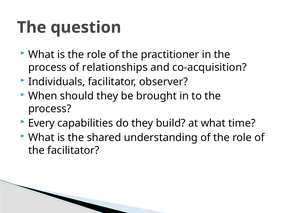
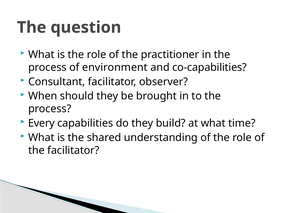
relationships: relationships -> environment (115, 67)
co-acquisition: co-acquisition -> co-capabilities (210, 67)
Individuals: Individuals -> Consultant (57, 81)
